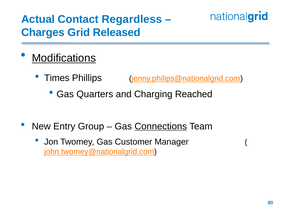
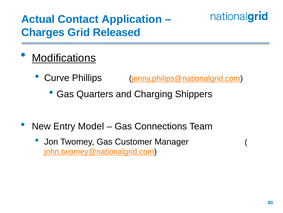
Regardless: Regardless -> Application (132, 19)
Times: Times -> Curve (57, 78)
Reached: Reached -> Shippers (194, 94)
Group: Group -> Model (91, 126)
Connections underline: present -> none (161, 126)
